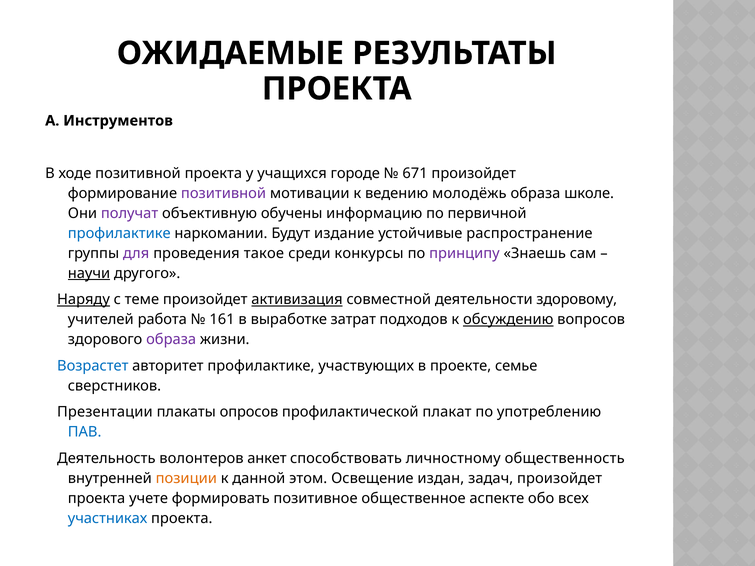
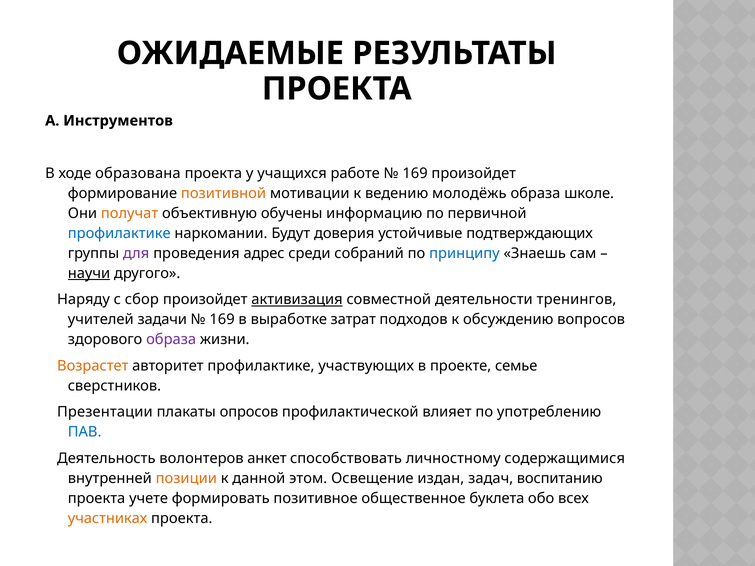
ходе позитивной: позитивной -> образована (138, 173)
городе: городе -> работе (355, 173)
671: 671 -> 169 (415, 173)
позитивной colour: purple -> orange (224, 193)
получат colour: purple -> orange (130, 213)
издание: издание -> доверия (344, 233)
распространение: распространение -> подтверждающих (530, 233)
такое: такое -> адрес (264, 253)
конкурсы: конкурсы -> собраний (369, 253)
принципу colour: purple -> blue (464, 253)
Наряду underline: present -> none (83, 300)
теме: теме -> сбор (142, 300)
здоровому: здоровому -> тренингов (577, 300)
работа: работа -> задачи (162, 320)
161: 161 -> 169 (222, 320)
обсуждению underline: present -> none (508, 320)
Возрастет colour: blue -> orange (93, 366)
плакат: плакат -> влияет (447, 412)
общественность: общественность -> содержащимися (565, 459)
задач произойдет: произойдет -> воспитанию (560, 479)
аспекте: аспекте -> буклета (497, 499)
участниках colour: blue -> orange (108, 519)
